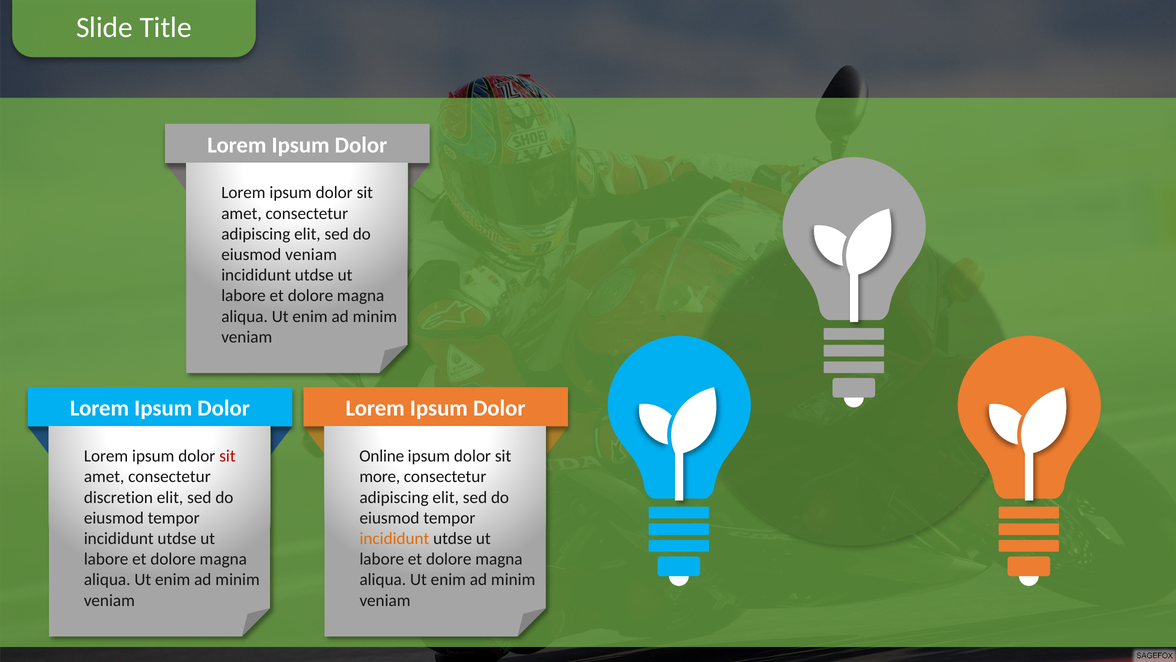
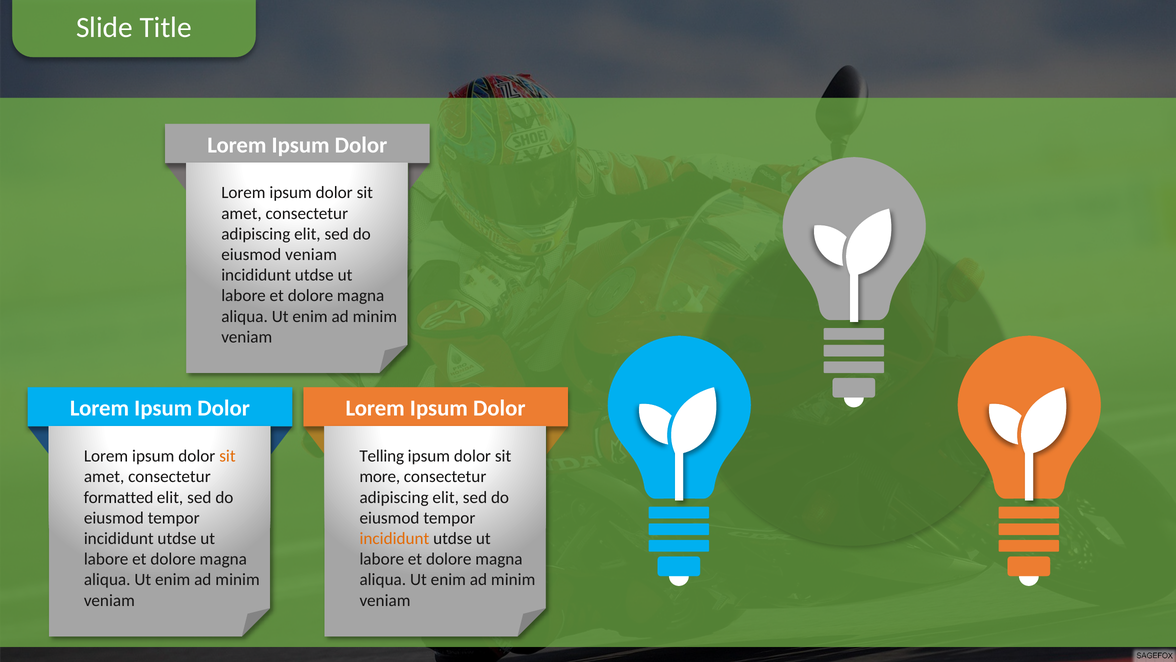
sit colour: red -> orange (227, 456)
Online: Online -> Telling (382, 456)
discretion: discretion -> formatted (119, 497)
